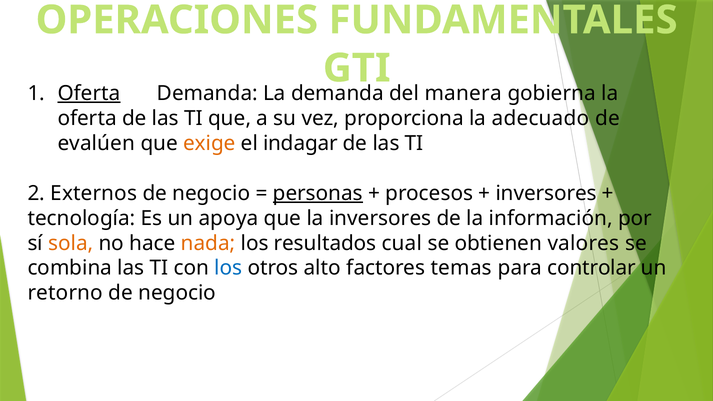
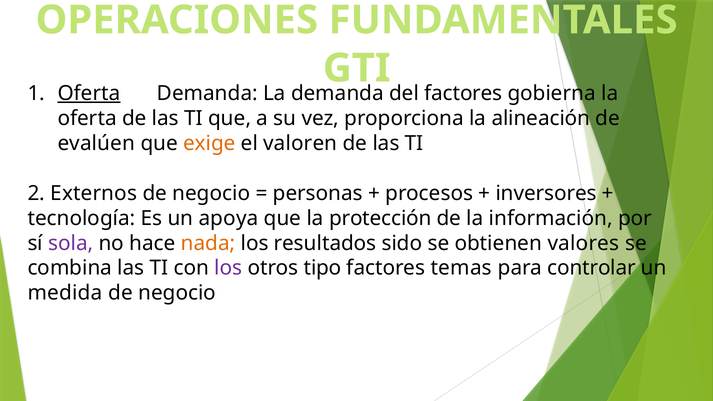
del manera: manera -> factores (463, 93)
adecuado: adecuado -> alineación (541, 118)
indagar: indagar -> valoren (300, 143)
personas underline: present -> none (318, 193)
la inversores: inversores -> protección (380, 218)
sola colour: orange -> purple (71, 243)
cual: cual -> sido (402, 243)
los colour: blue -> purple (228, 268)
alto: alto -> tipo (323, 268)
retorno: retorno -> medida (65, 293)
